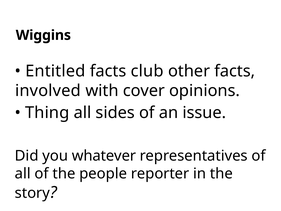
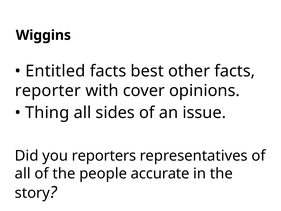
club: club -> best (147, 71)
involved: involved -> reporter (48, 91)
whatever: whatever -> reporters (104, 156)
reporter: reporter -> accurate (160, 173)
